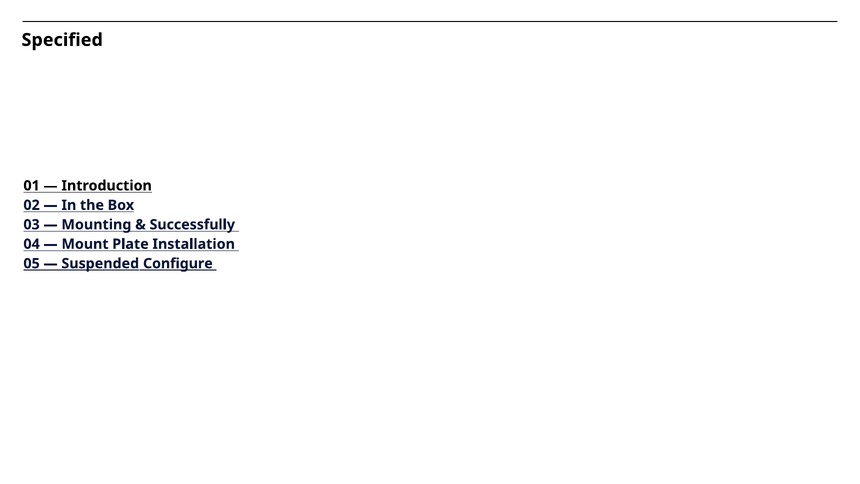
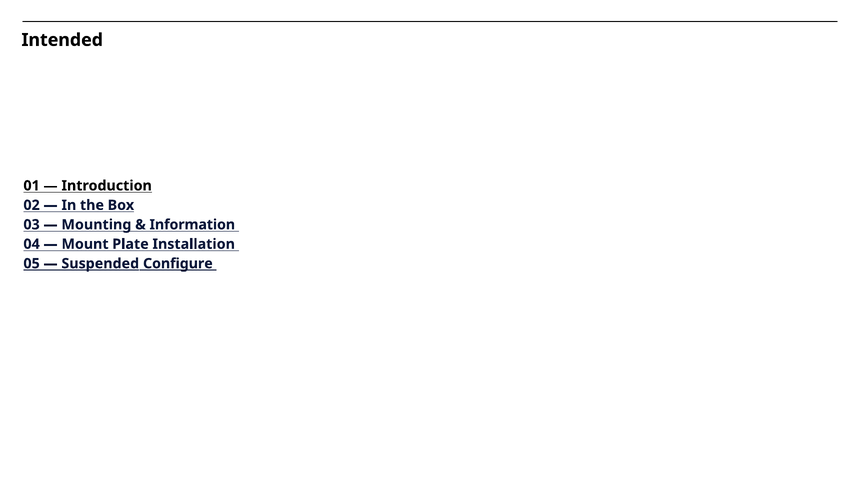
Specified: Specified -> Intended (62, 40)
Successfully: Successfully -> Information (192, 225)
